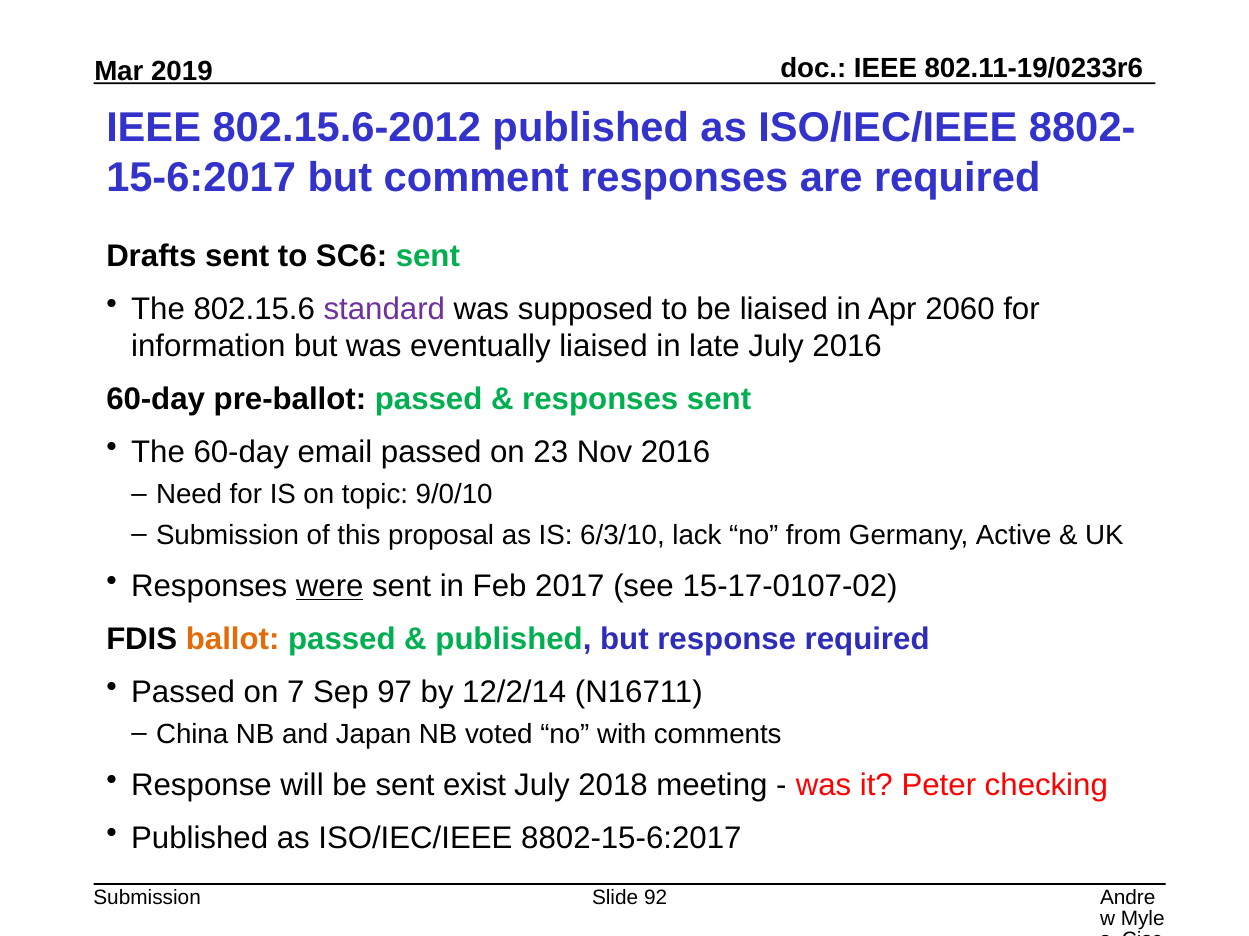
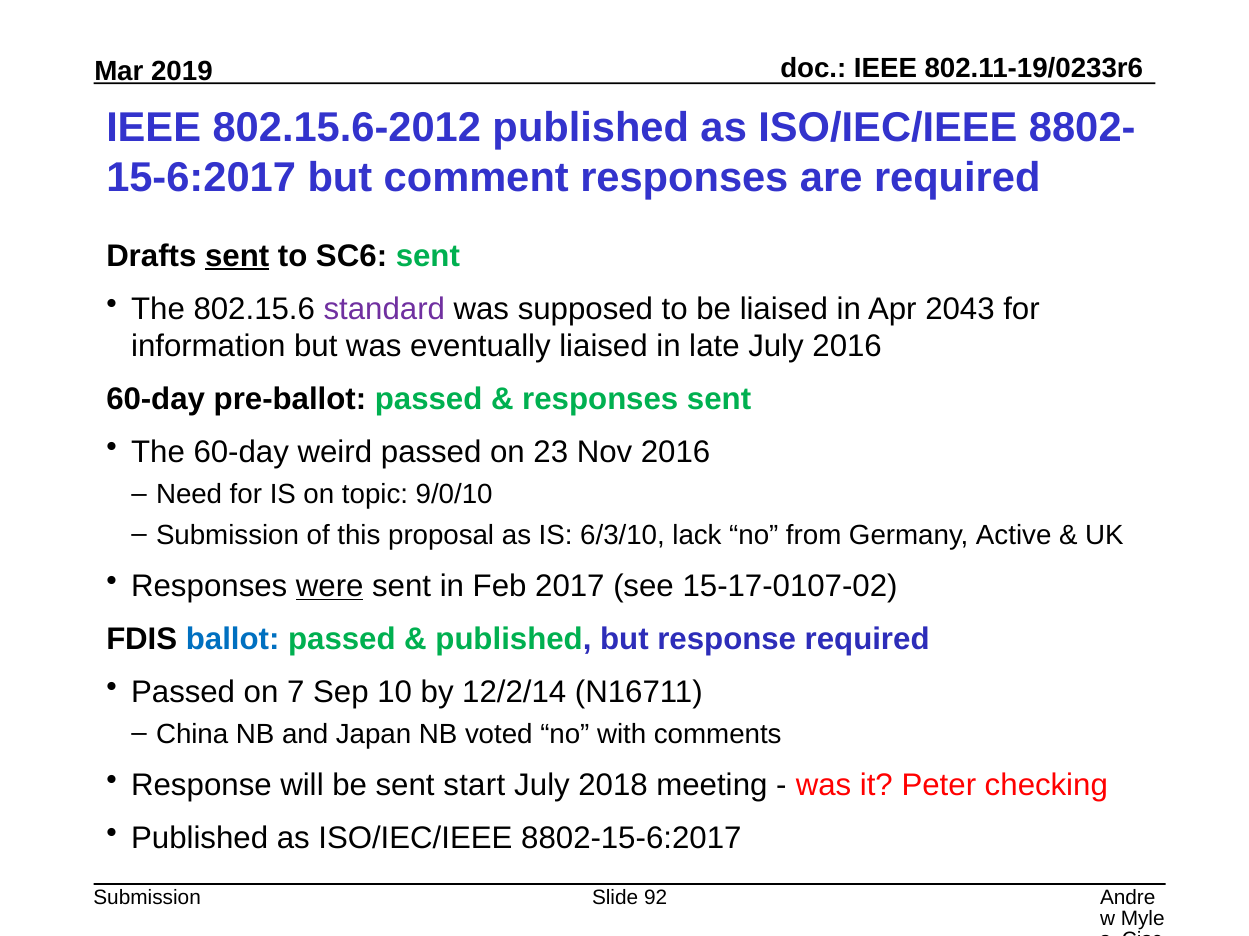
sent underline: none -> present (237, 256)
2060: 2060 -> 2043 (960, 309)
email: email -> weird (335, 453)
ballot colour: orange -> blue (233, 640)
97: 97 -> 10 (395, 693)
exist: exist -> start (474, 786)
